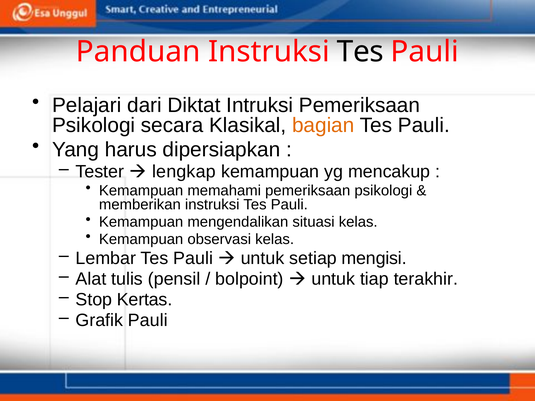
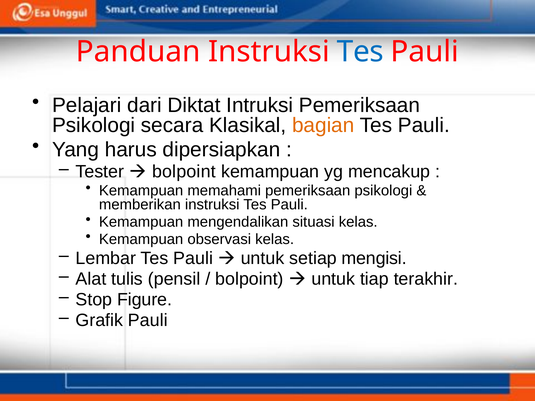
Tes colour: black -> blue (360, 52)
lengkap: lengkap -> bolpoint (184, 172)
Kertas: Kertas -> Figure (145, 300)
